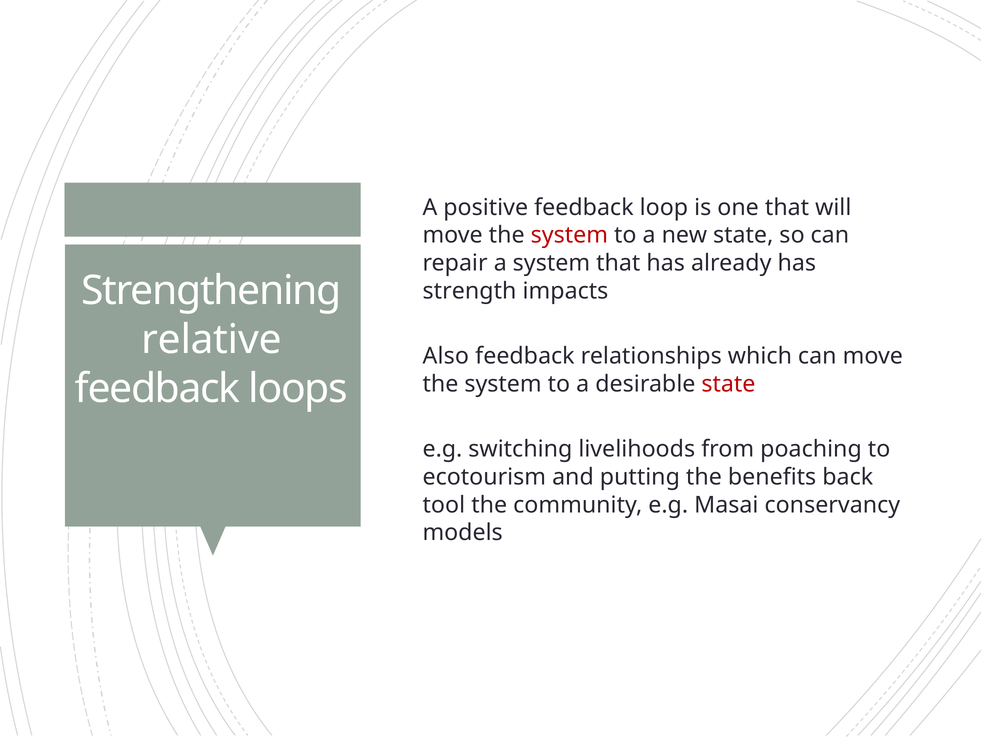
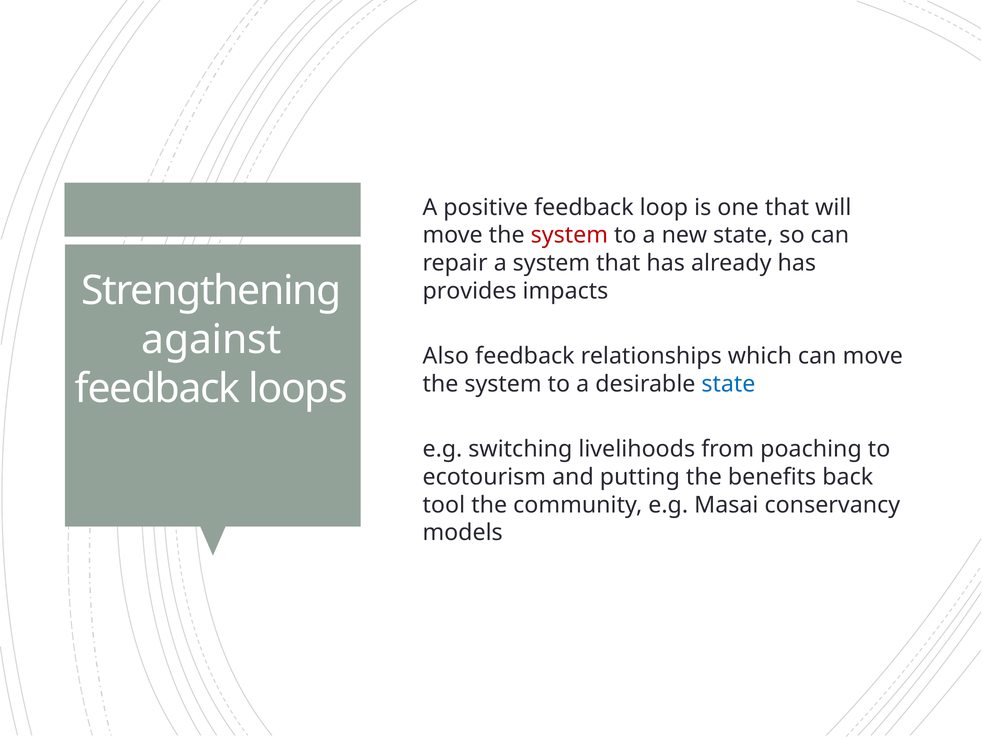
strength: strength -> provides (470, 291)
relative: relative -> against (211, 340)
state colour: red -> blue (728, 384)
